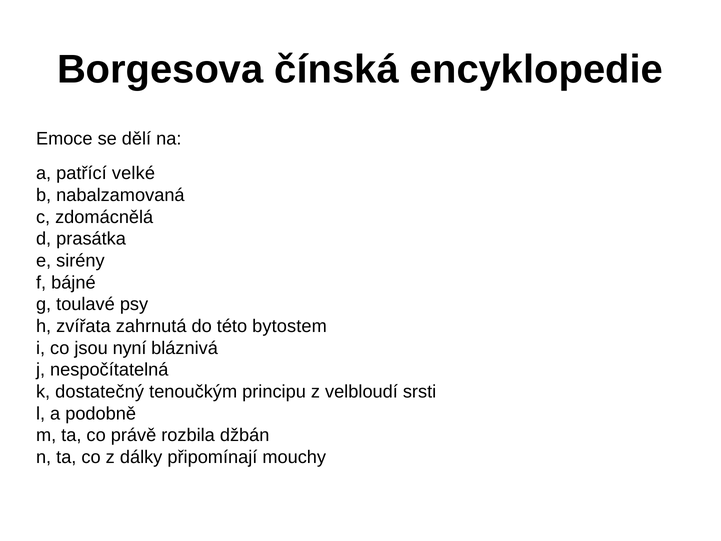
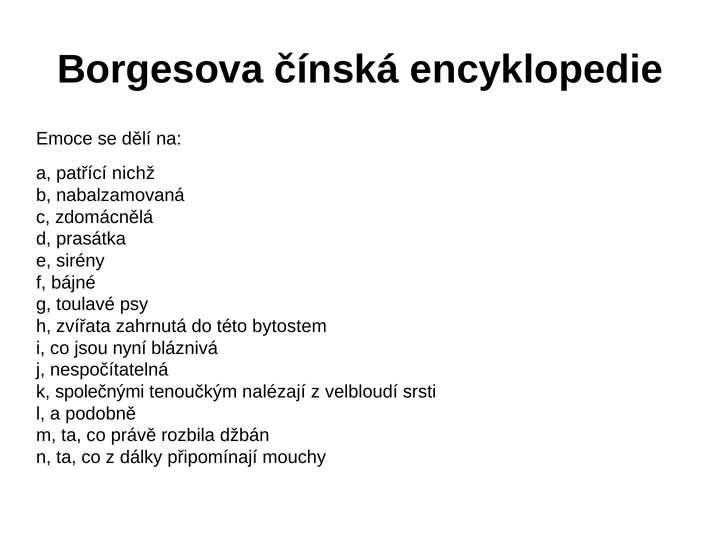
velké: velké -> nichž (133, 173)
dostatečný: dostatečný -> společnými (100, 391)
principu: principu -> nalézají (274, 391)
